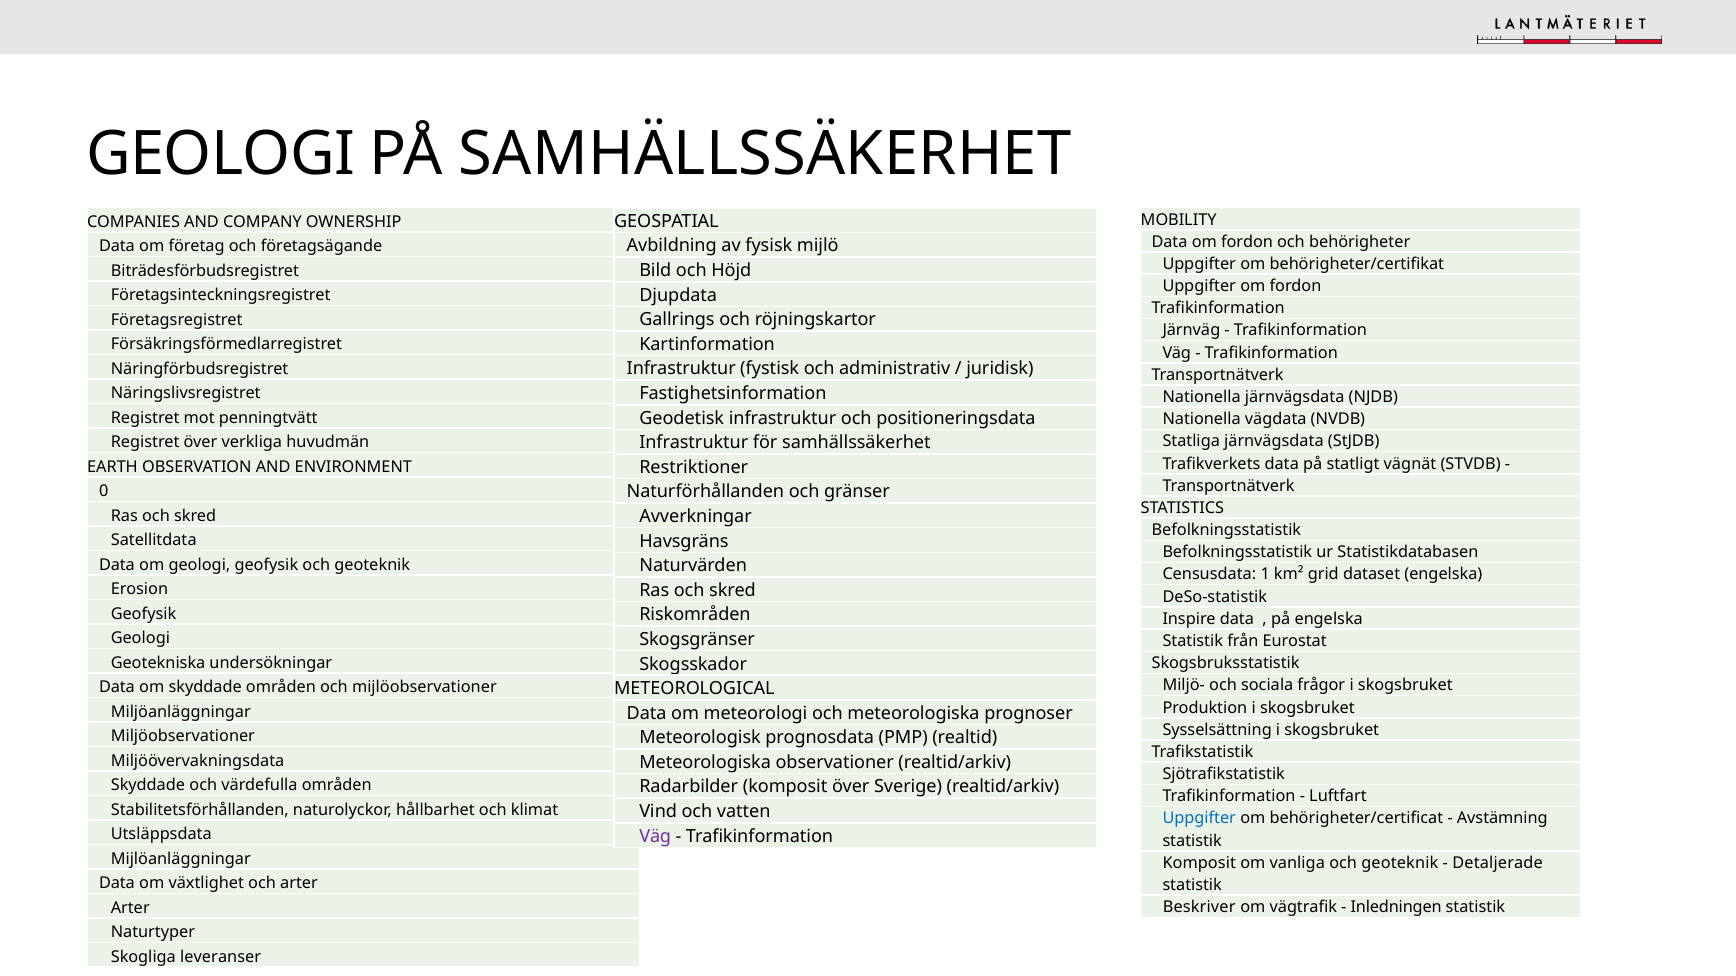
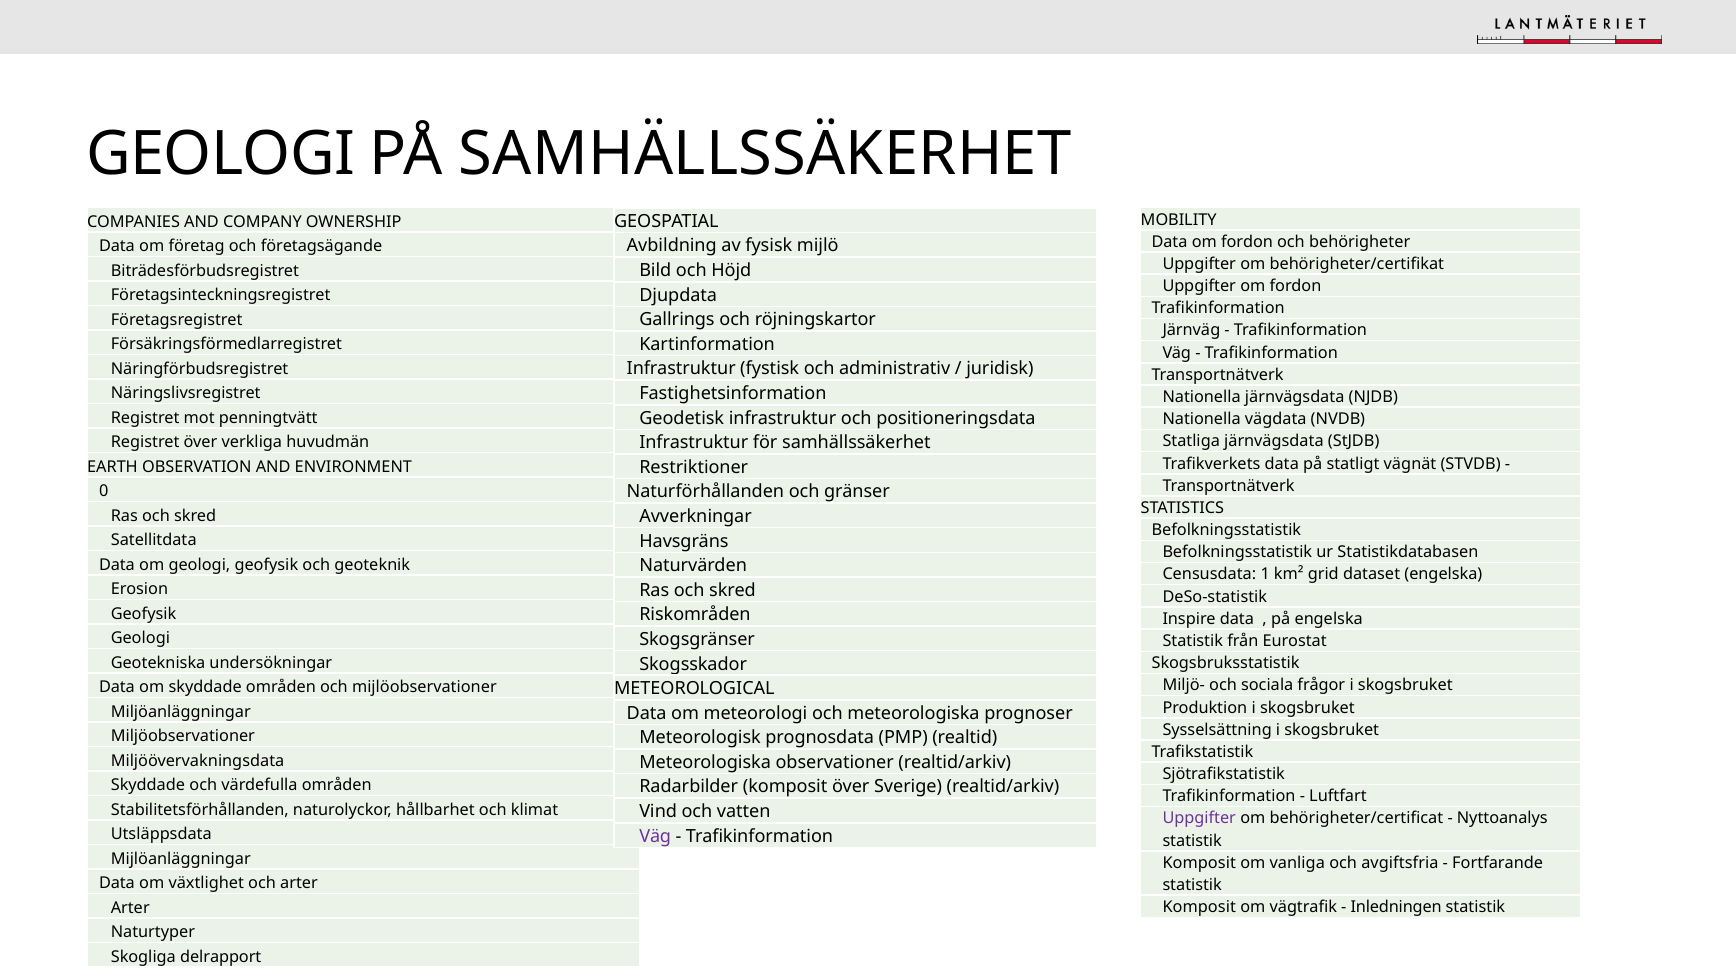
Uppgifter colour: blue -> purple (1199, 819)
Avstämning: Avstämning -> Nyttoanalys (1502, 819)
geoteknik: geoteknik -> avgiftsfria (1400, 863)
Detaljerade: Detaljerade -> Fortfarande (1498, 863)
Beskriver: Beskriver -> Komposit (1199, 908)
leveranser: leveranser -> delrapport (221, 957)
